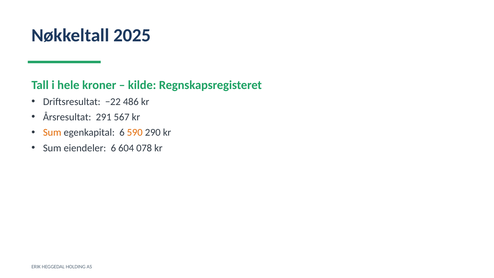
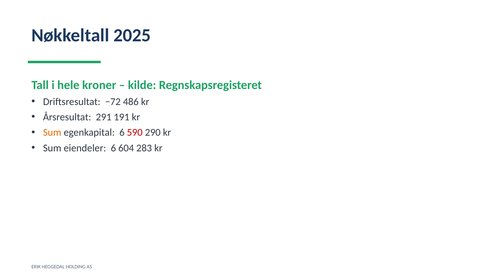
−22: −22 -> −72 (113, 102)
567: 567 -> 191 (122, 117)
590 colour: orange -> red (135, 132)
078: 078 -> 283 (144, 148)
